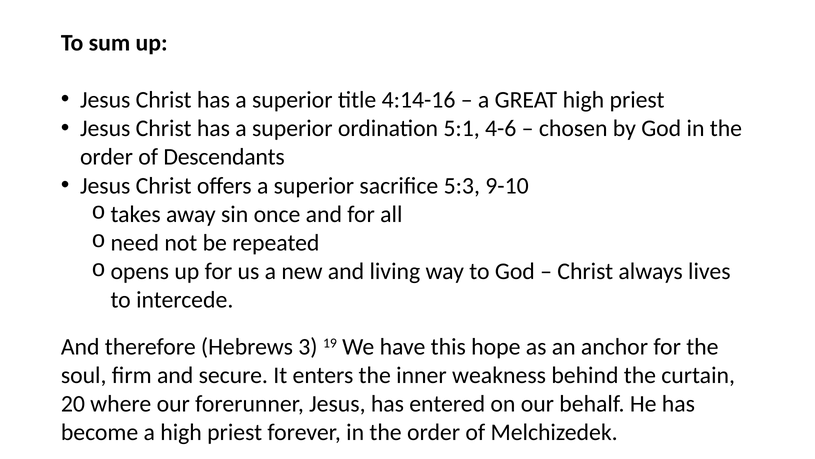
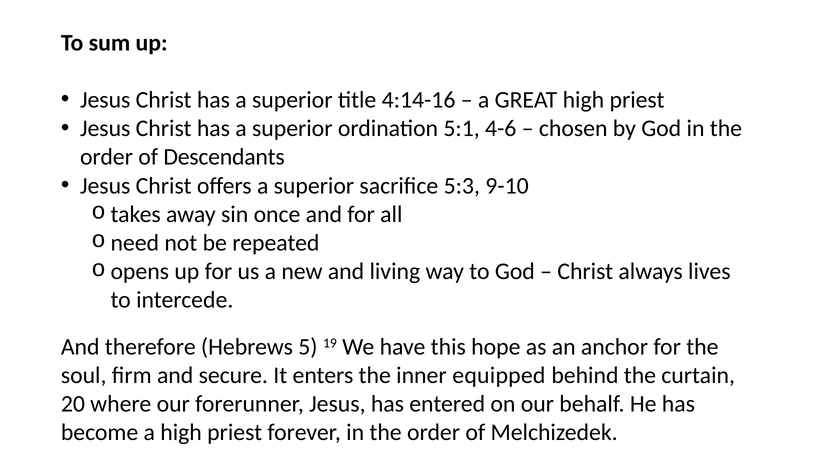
3: 3 -> 5 (308, 346)
weakness: weakness -> equipped (499, 375)
